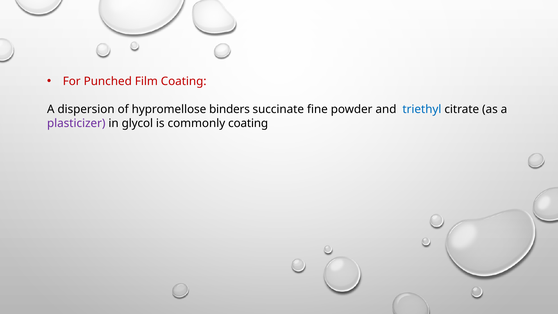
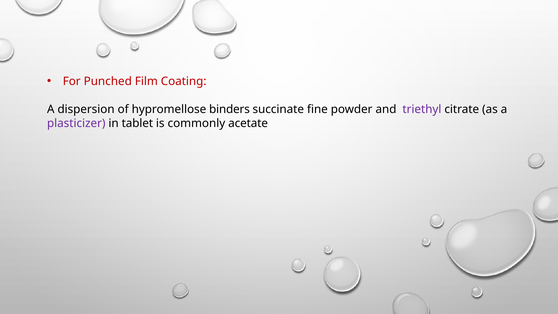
triethyl colour: blue -> purple (422, 109)
glycol: glycol -> tablet (137, 123)
commonly coating: coating -> acetate (248, 123)
